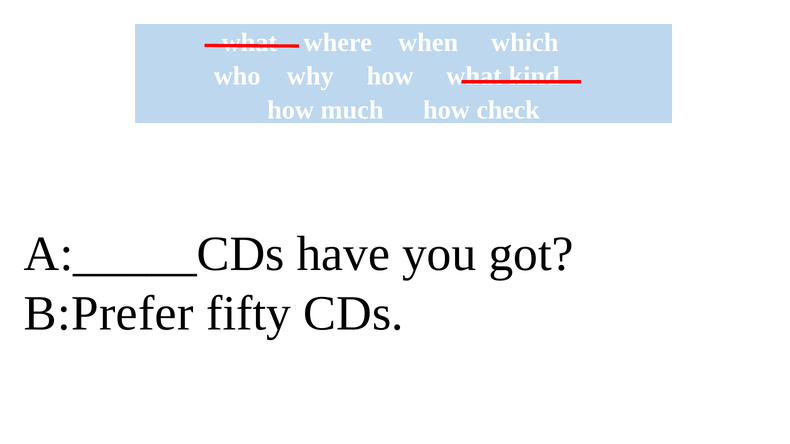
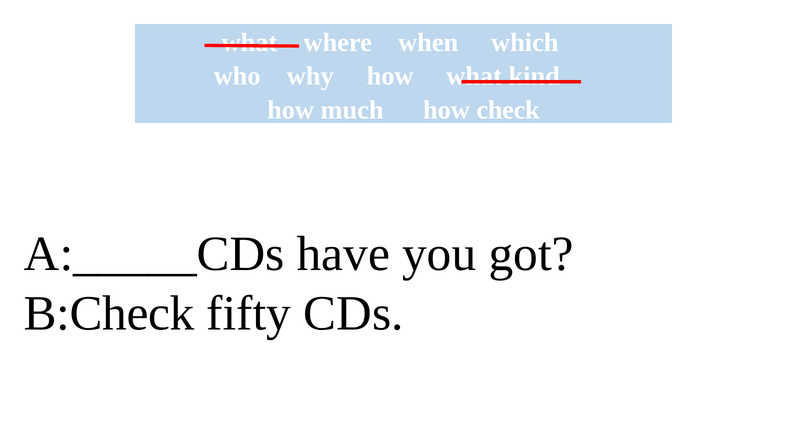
B:Prefer: B:Prefer -> B:Check (109, 314)
